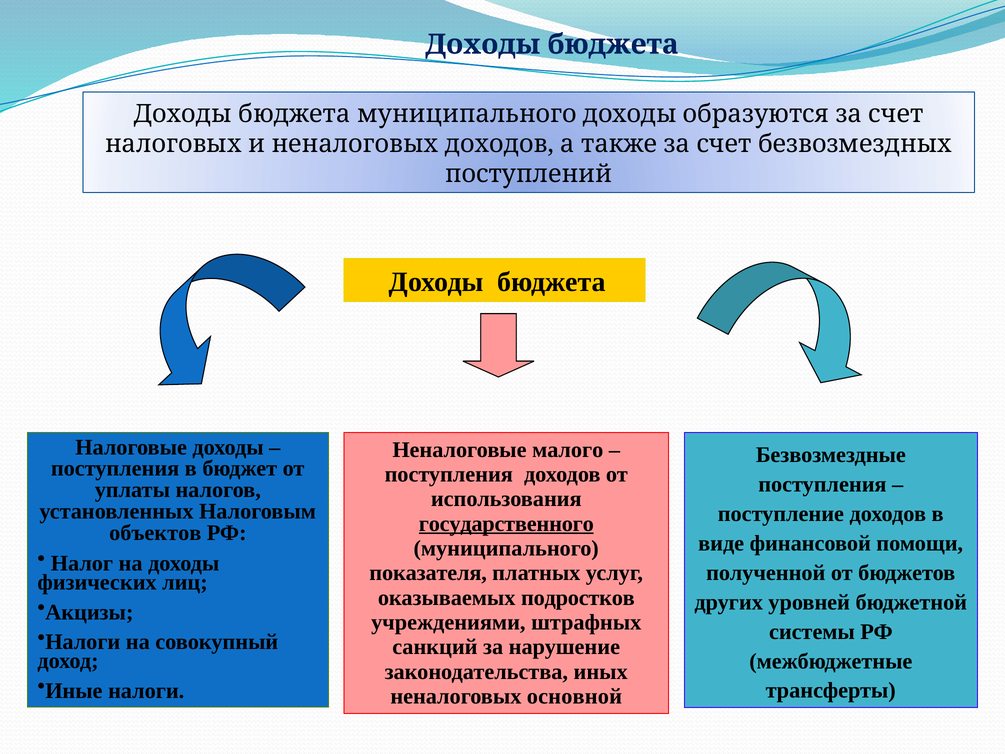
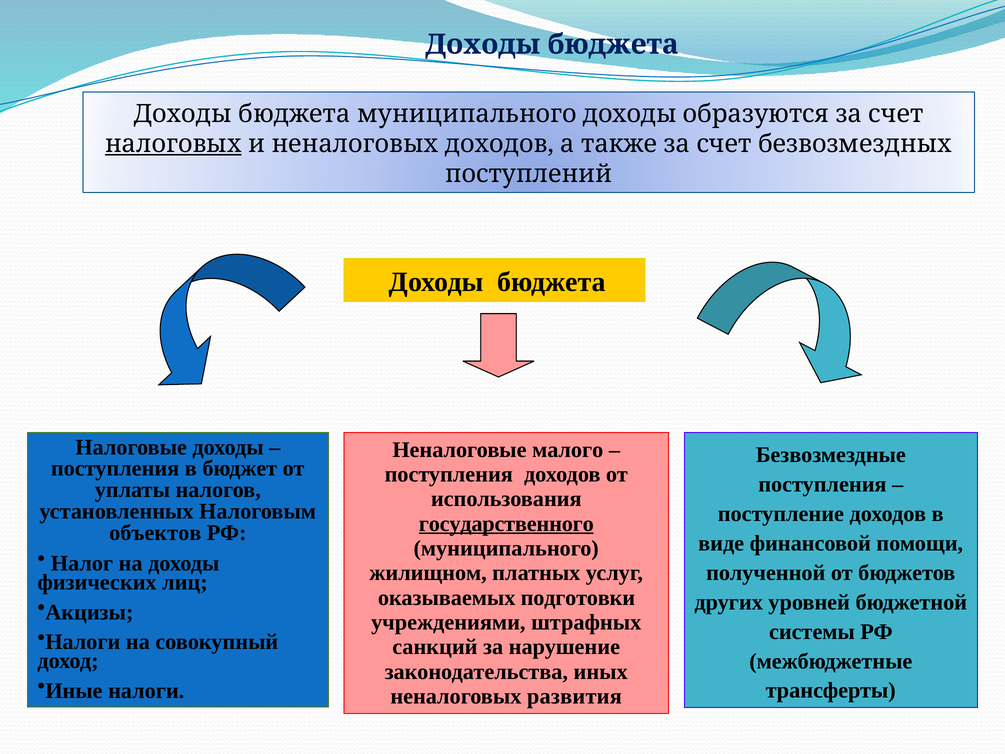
налоговых underline: none -> present (173, 144)
показателя: показателя -> жилищном (428, 573)
подростков: подростков -> подготовки (578, 598)
основной: основной -> развития (574, 696)
